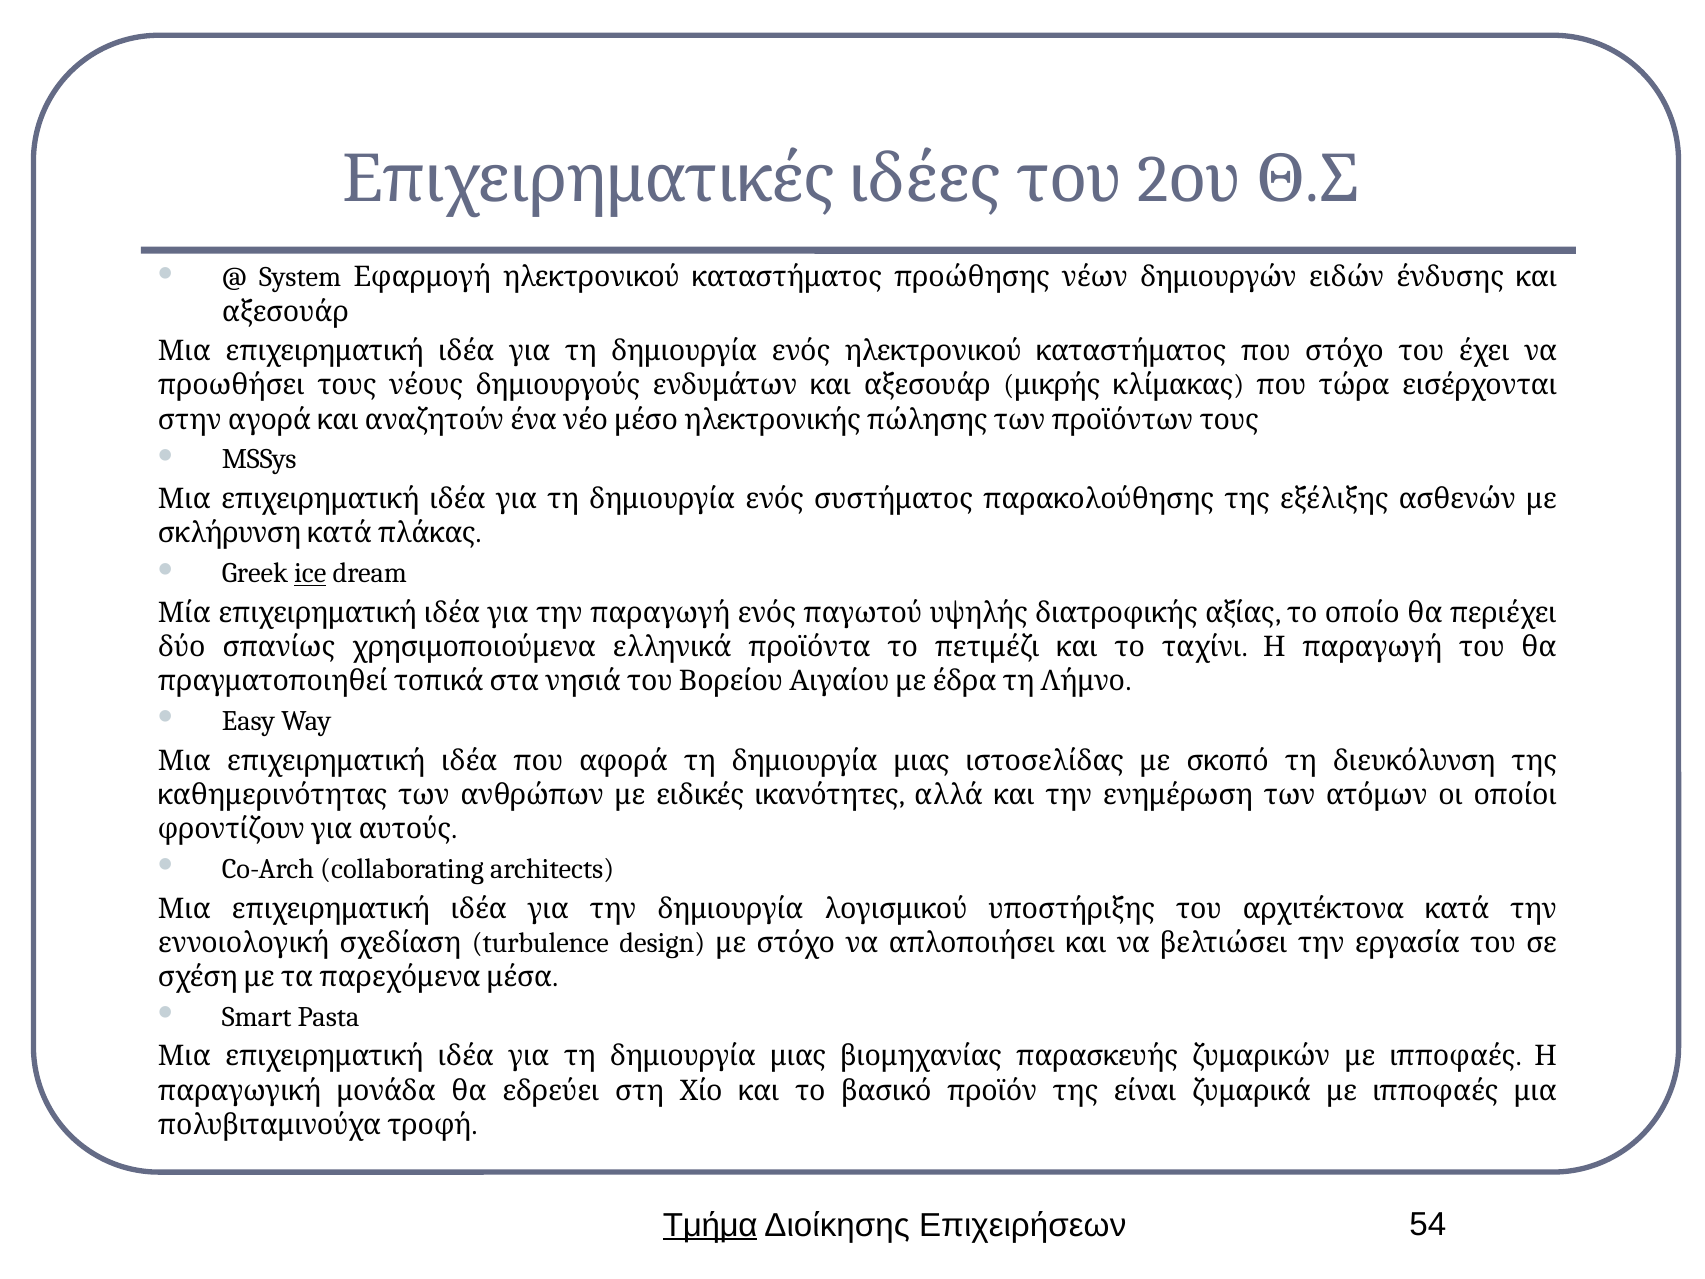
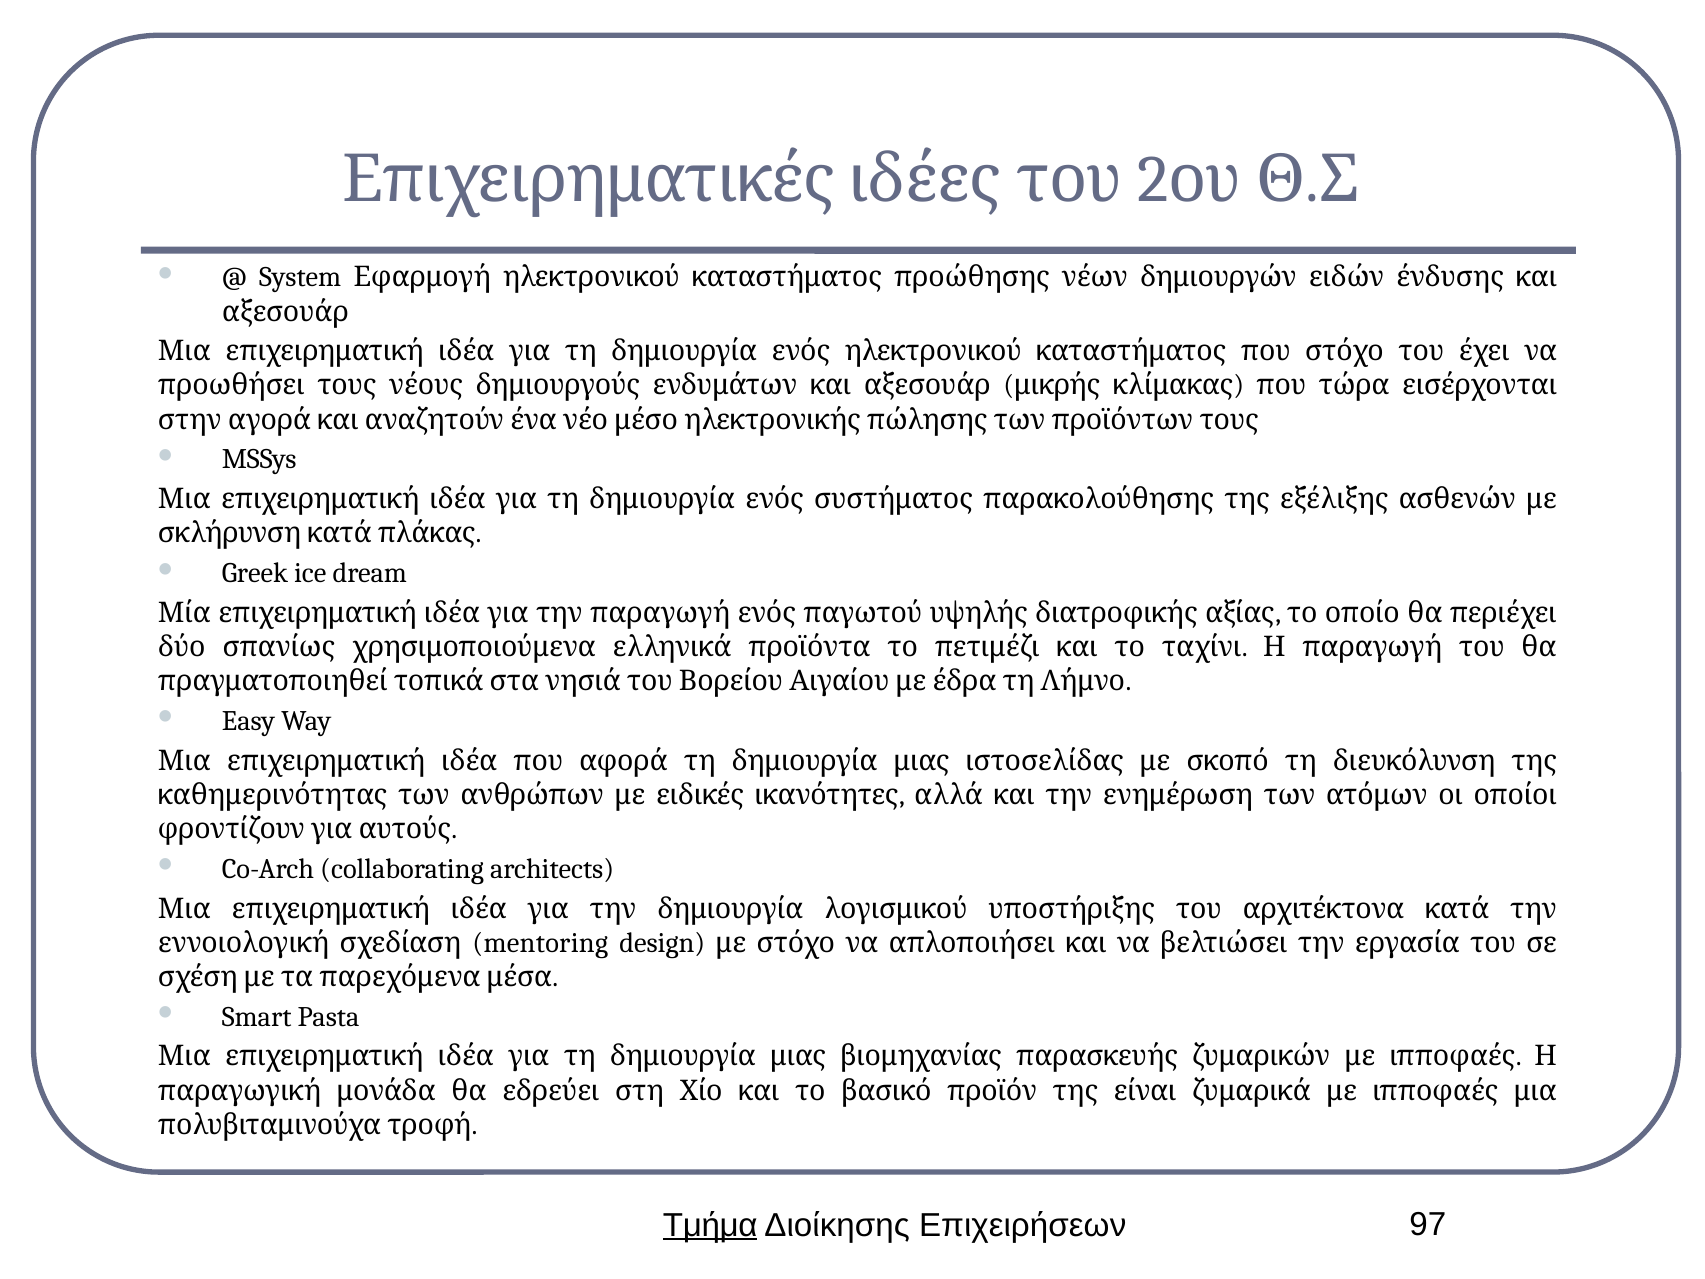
ice underline: present -> none (310, 573)
turbulence: turbulence -> mentoring (540, 943)
54: 54 -> 97 (1428, 1224)
